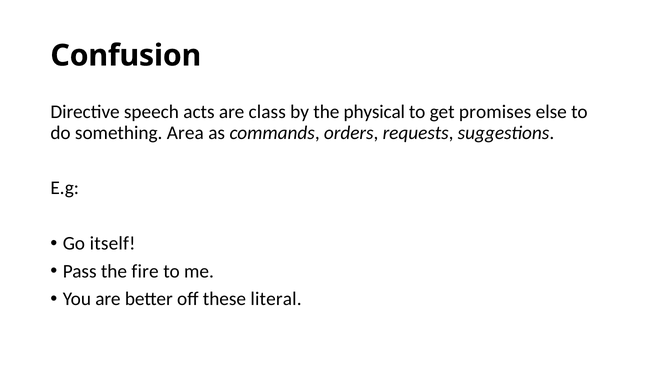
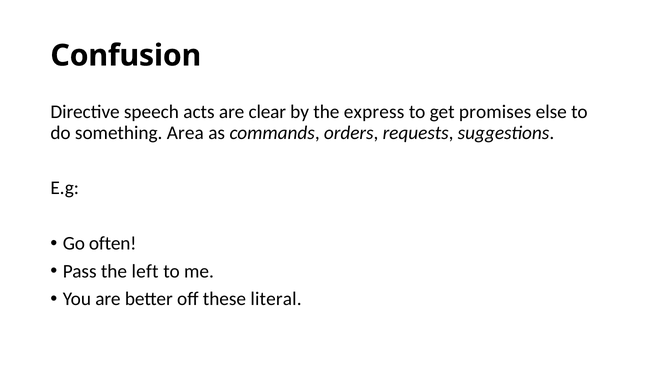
class: class -> clear (267, 112)
physical: physical -> express (374, 112)
itself: itself -> often (113, 243)
fire: fire -> left (145, 271)
